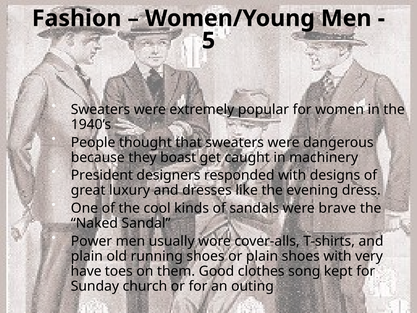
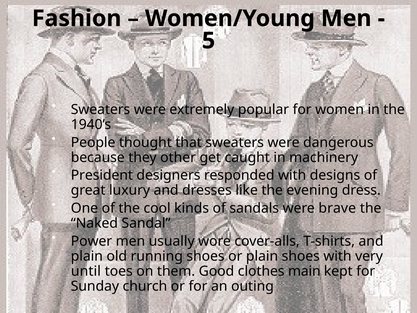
boast: boast -> other (178, 157)
have: have -> until (86, 271)
song: song -> main (304, 271)
